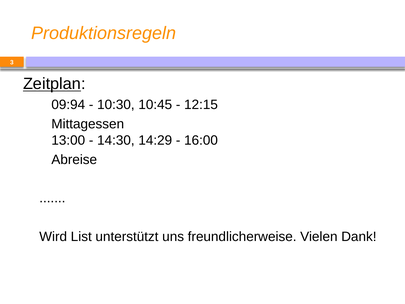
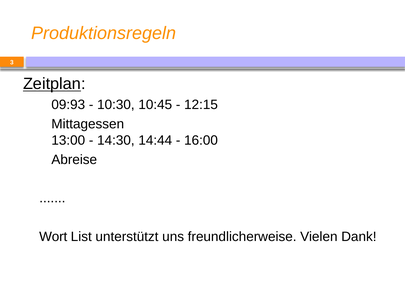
09:94: 09:94 -> 09:93 (68, 105)
14:29: 14:29 -> 14:44 (155, 140)
Wird: Wird -> Wort (53, 237)
